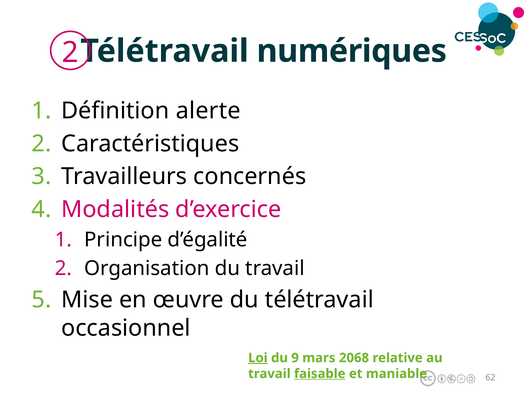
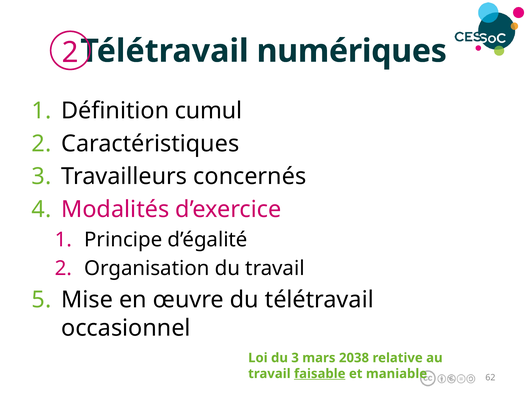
alerte: alerte -> cumul (209, 111)
Loi underline: present -> none (258, 357)
du 9: 9 -> 3 (295, 357)
2068: 2068 -> 2038 (354, 357)
